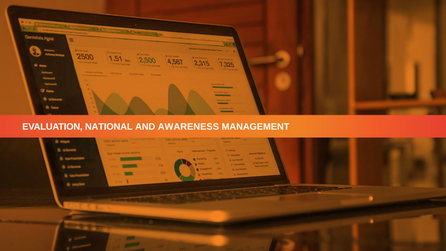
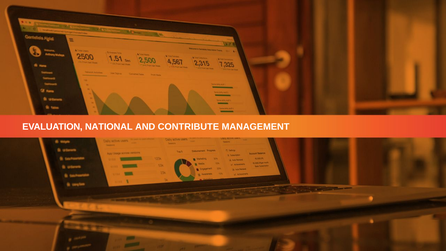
AWARENESS: AWARENESS -> CONTRIBUTE (188, 127)
